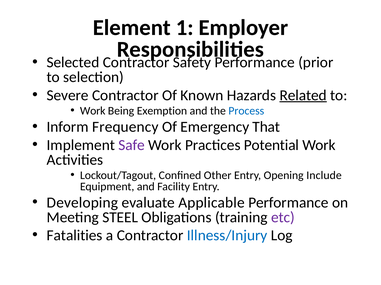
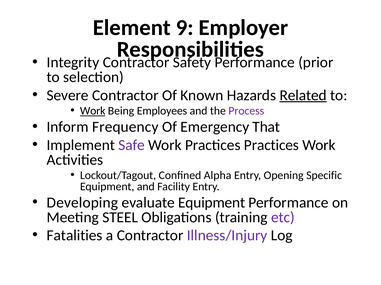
1: 1 -> 9 (185, 28)
Selected: Selected -> Integrity (73, 63)
Work underline: none -> present (93, 111)
Exemption: Exemption -> Employees (162, 111)
Process colour: blue -> purple (246, 111)
Practices Potential: Potential -> Practices (271, 145)
Other: Other -> Alpha (218, 176)
Include: Include -> Specific (324, 176)
evaluate Applicable: Applicable -> Equipment (212, 203)
Illness/Injury colour: blue -> purple (227, 236)
